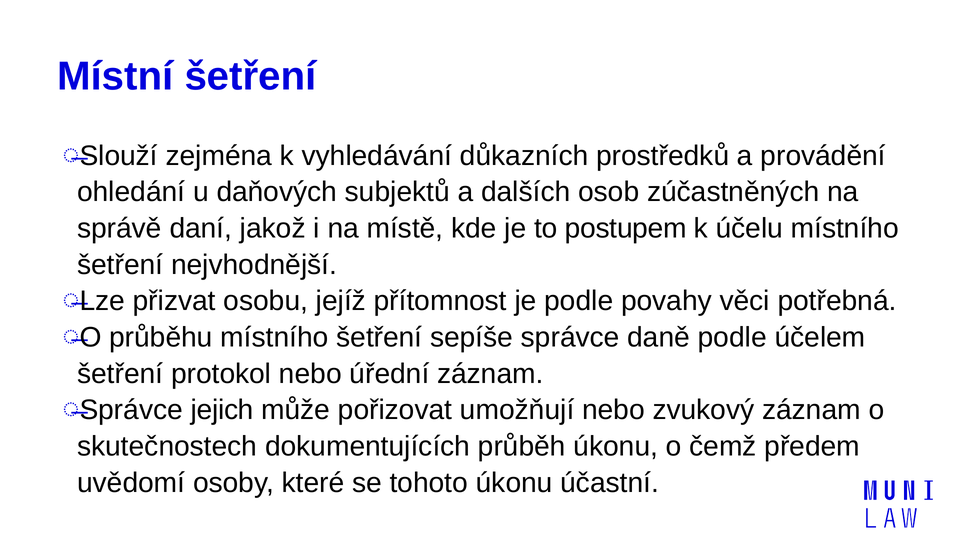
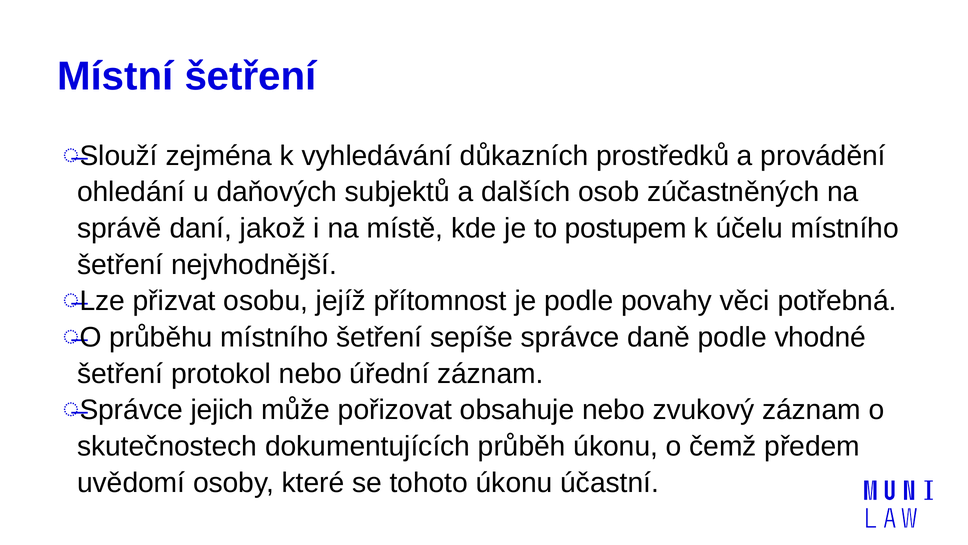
účelem: účelem -> vhodné (820, 337)
umožňují: umožňují -> obsahuje (517, 410)
